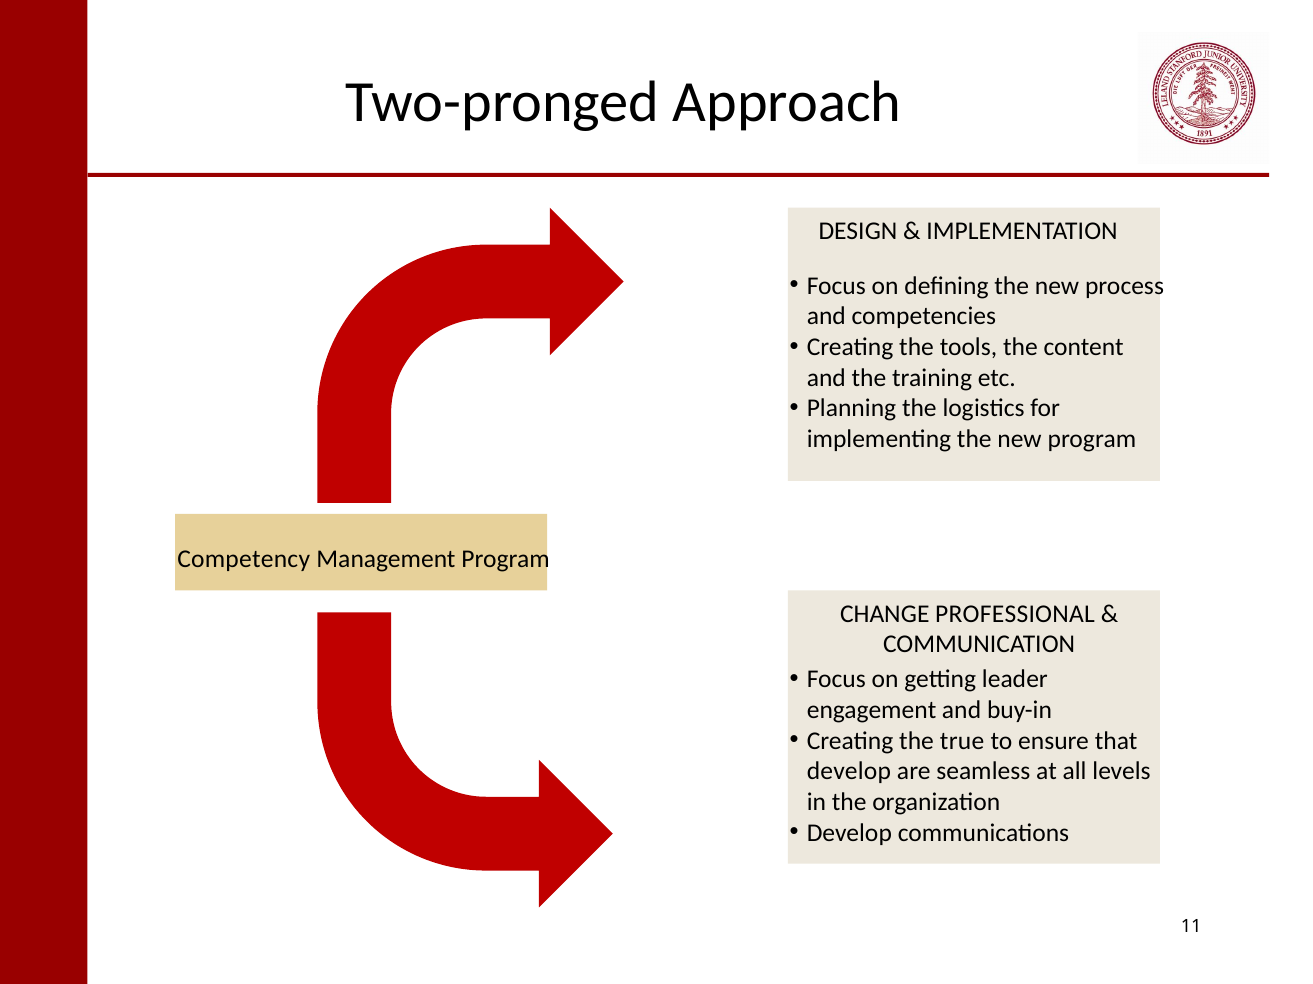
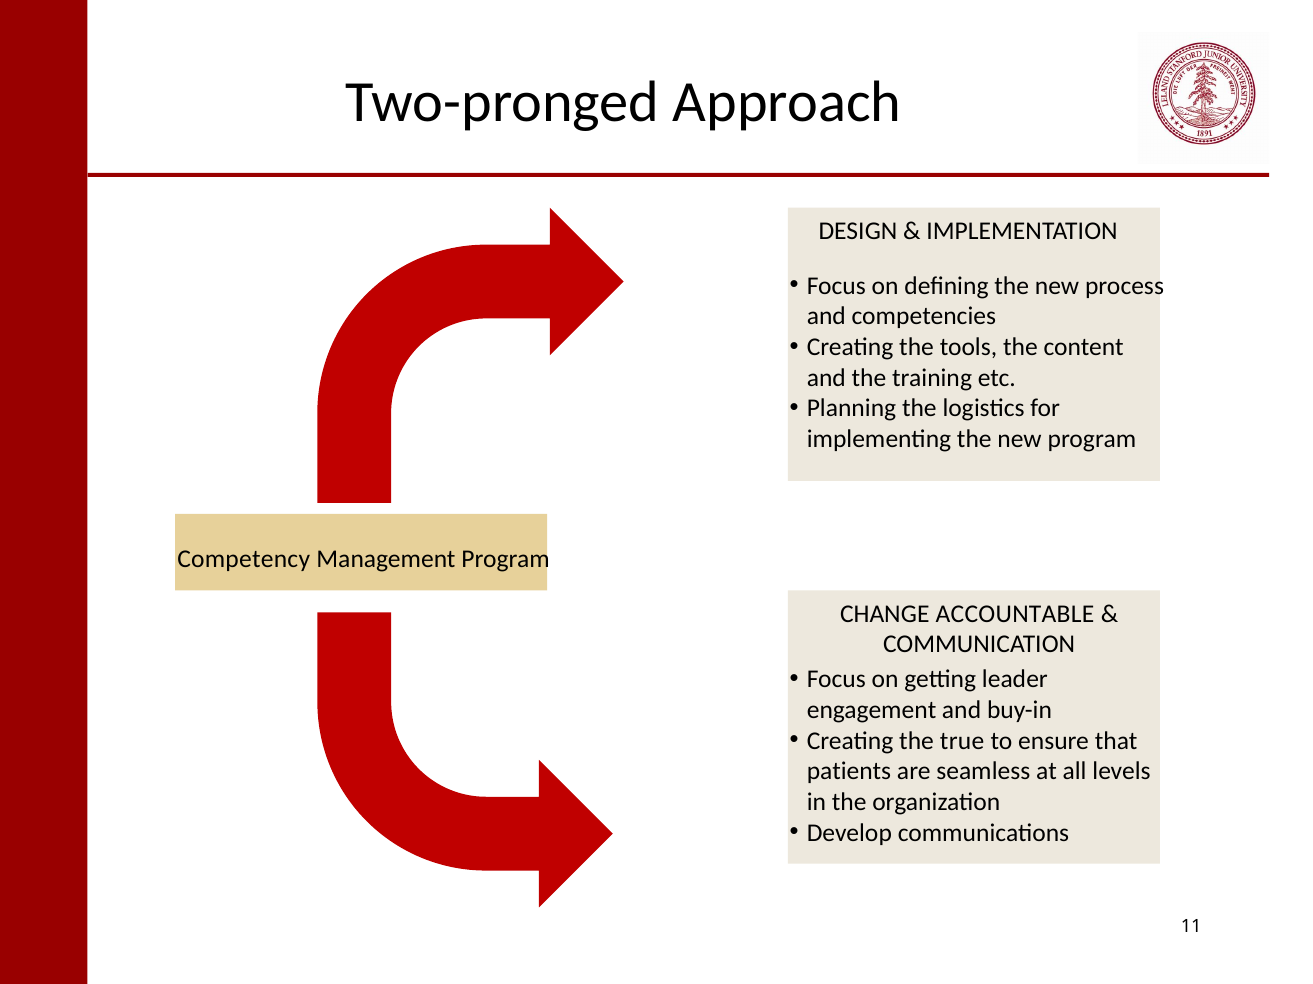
PROFESSIONAL: PROFESSIONAL -> ACCOUNTABLE (1015, 614)
develop: develop -> patients (849, 772)
